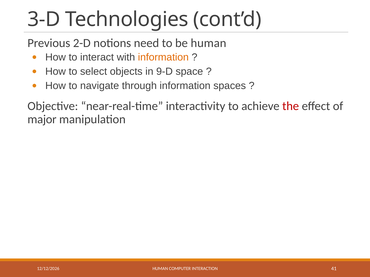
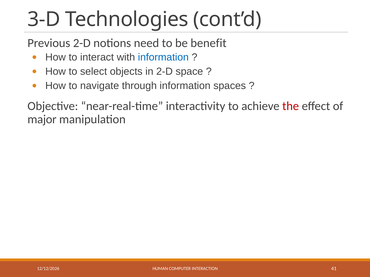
be human: human -> benefit (209, 43)
information colour: orange -> blue (163, 57)
in 9-D: 9-D -> 2-D (164, 72)
